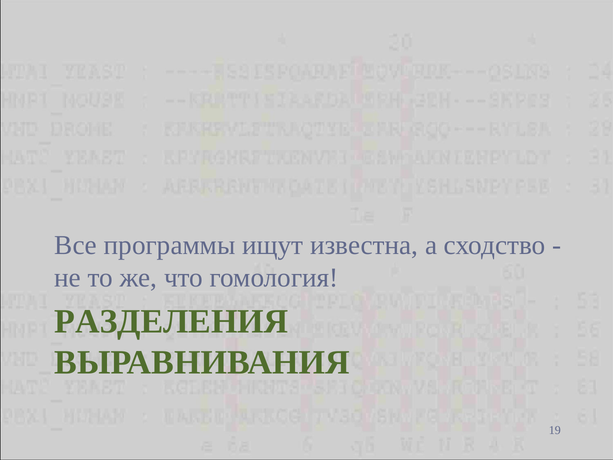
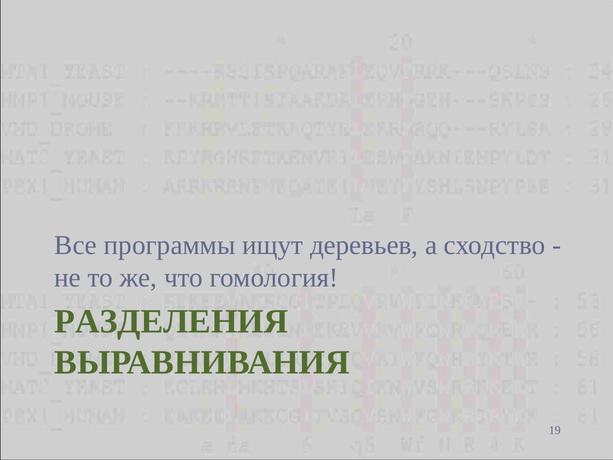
известна: известна -> деревьев (364, 245)
